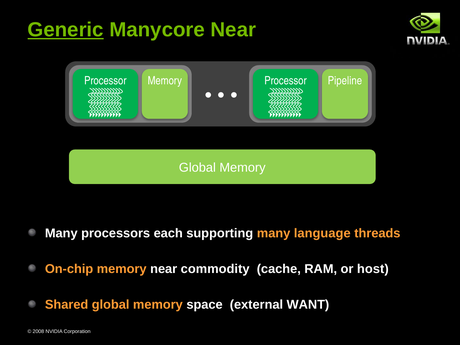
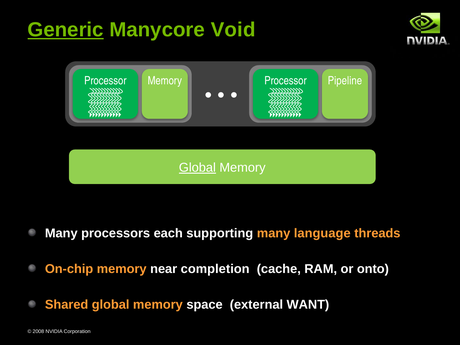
Manycore Near: Near -> Void (233, 30)
Global underline: none -> present (197, 168)
commodity: commodity -> completion (215, 269)
host: host -> onto (373, 269)
